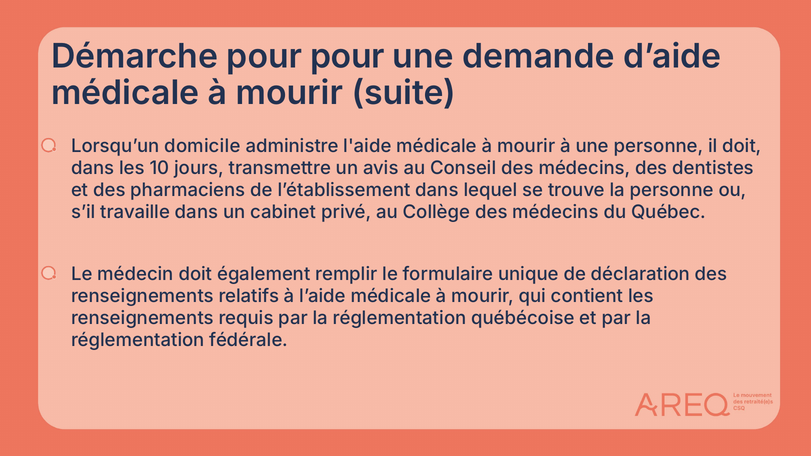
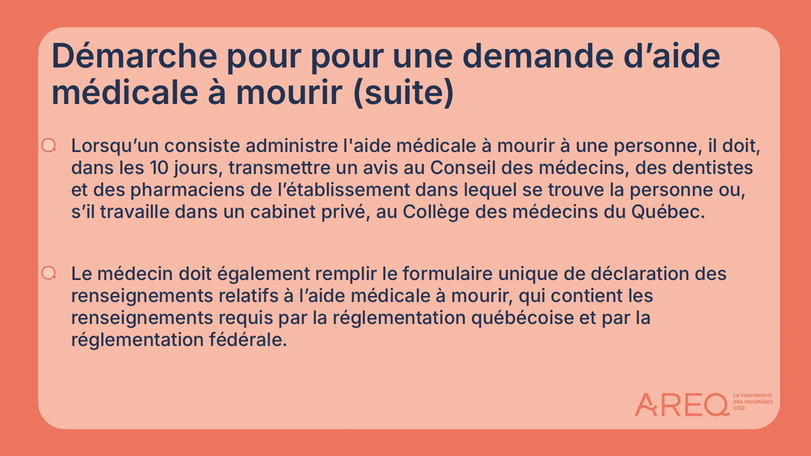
domicile: domicile -> consiste (202, 146)
